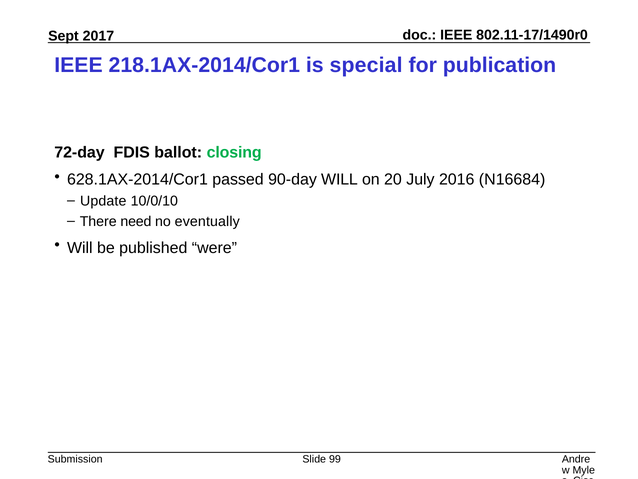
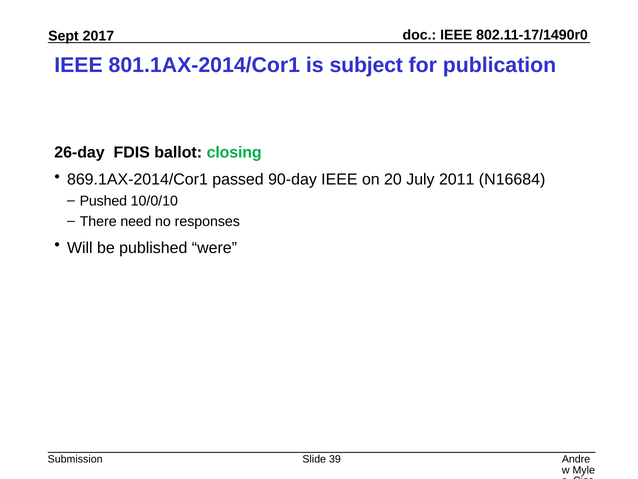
218.1AX-2014/Cor1: 218.1AX-2014/Cor1 -> 801.1AX-2014/Cor1 (204, 65)
special: special -> subject (366, 65)
72-day: 72-day -> 26-day (79, 152)
628.1AX-2014/Cor1: 628.1AX-2014/Cor1 -> 869.1AX-2014/Cor1 (137, 179)
90-day WILL: WILL -> IEEE (339, 179)
2016: 2016 -> 2011 (457, 179)
Update: Update -> Pushed (103, 201)
eventually: eventually -> responses (207, 221)
99: 99 -> 39 (335, 459)
